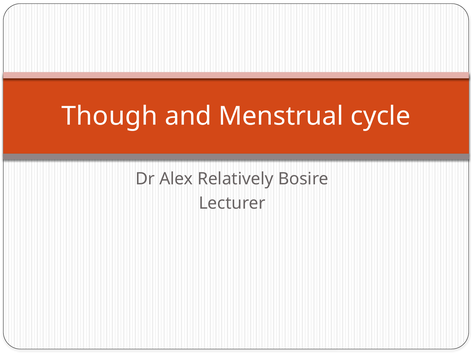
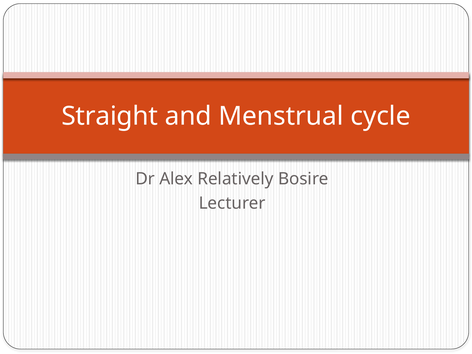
Though: Though -> Straight (110, 116)
